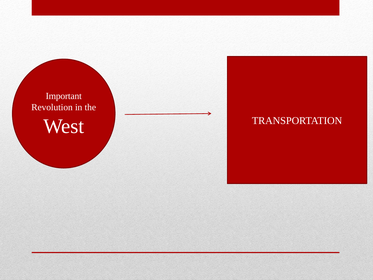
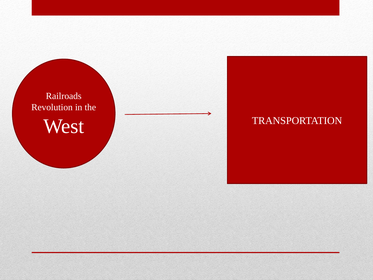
Important: Important -> Railroads (64, 96)
